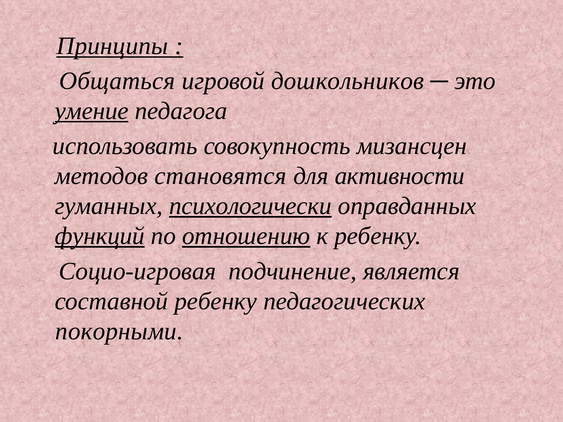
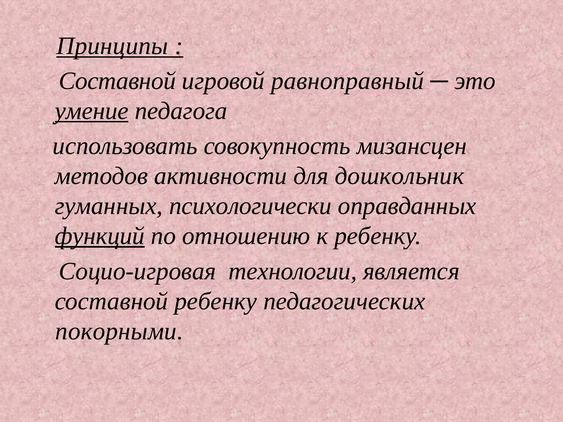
Общаться: Общаться -> Составной (117, 81)
дошкольников: дошкольников -> равноправный (348, 81)
становятся: становятся -> активности (221, 176)
активности: активности -> дошкольник (399, 176)
психологически underline: present -> none (250, 206)
отношению underline: present -> none (246, 236)
подчинение: подчинение -> технологии (293, 271)
